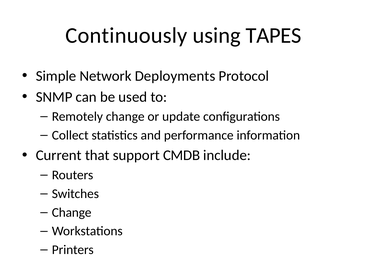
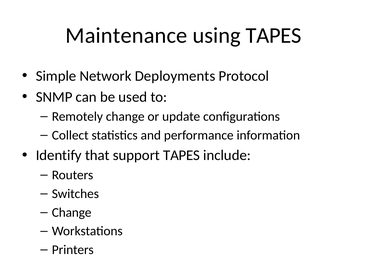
Continuously: Continuously -> Maintenance (126, 36)
Current: Current -> Identify (59, 155)
support CMDB: CMDB -> TAPES (182, 155)
